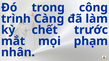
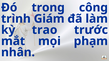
Càng: Càng -> Giám (49, 19)
chết: chết -> trao (45, 30)
